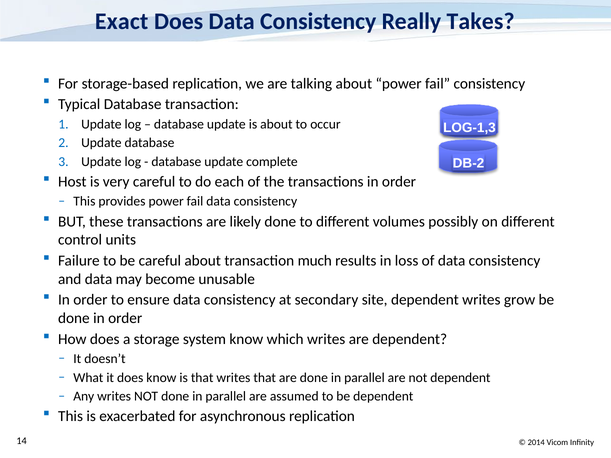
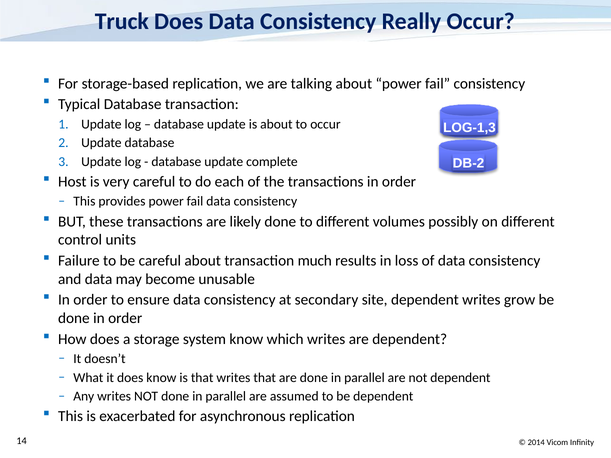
Exact: Exact -> Truck (122, 22)
Really Takes: Takes -> Occur (481, 22)
